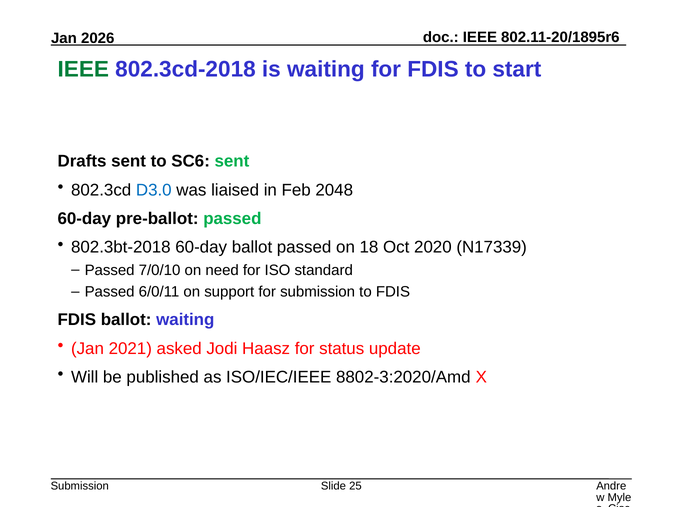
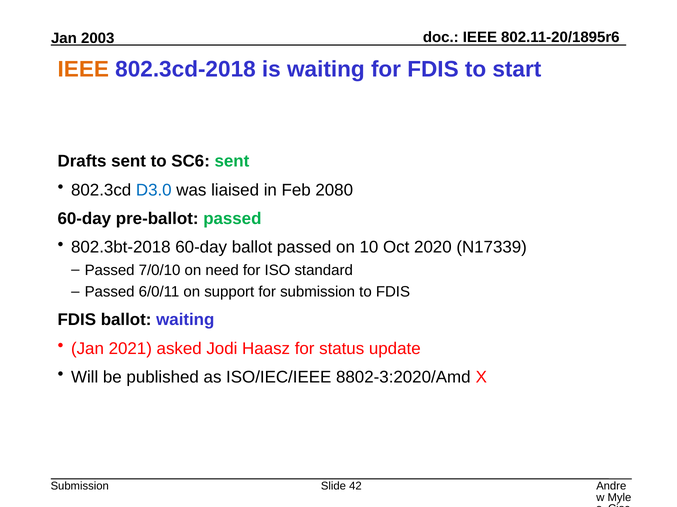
2026: 2026 -> 2003 (98, 38)
IEEE colour: green -> orange (83, 69)
2048: 2048 -> 2080 (334, 190)
18: 18 -> 10 (369, 248)
25: 25 -> 42 (355, 487)
